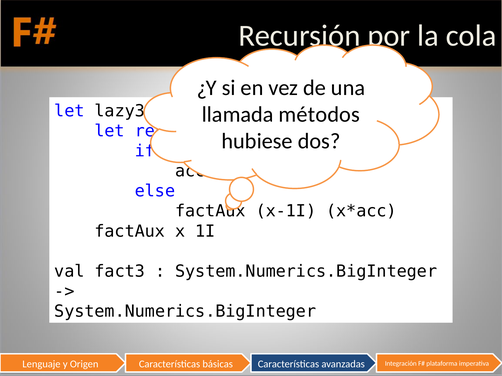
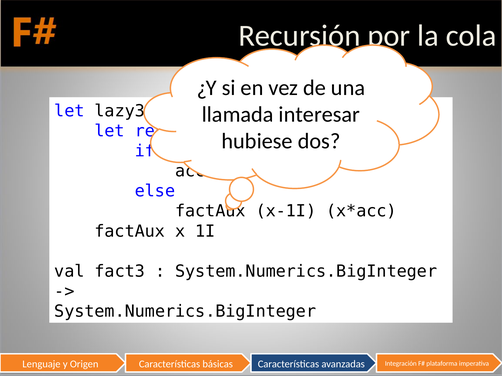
métodos: métodos -> interesar (319, 115)
